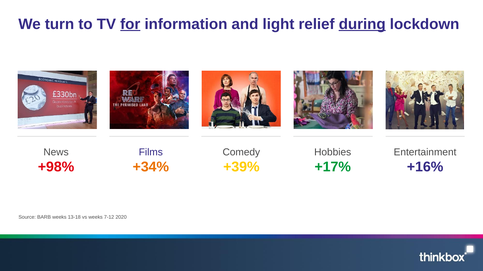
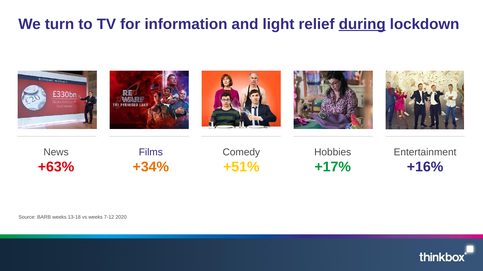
for underline: present -> none (130, 24)
+98%: +98% -> +63% (56, 167)
+39%: +39% -> +51% (241, 167)
